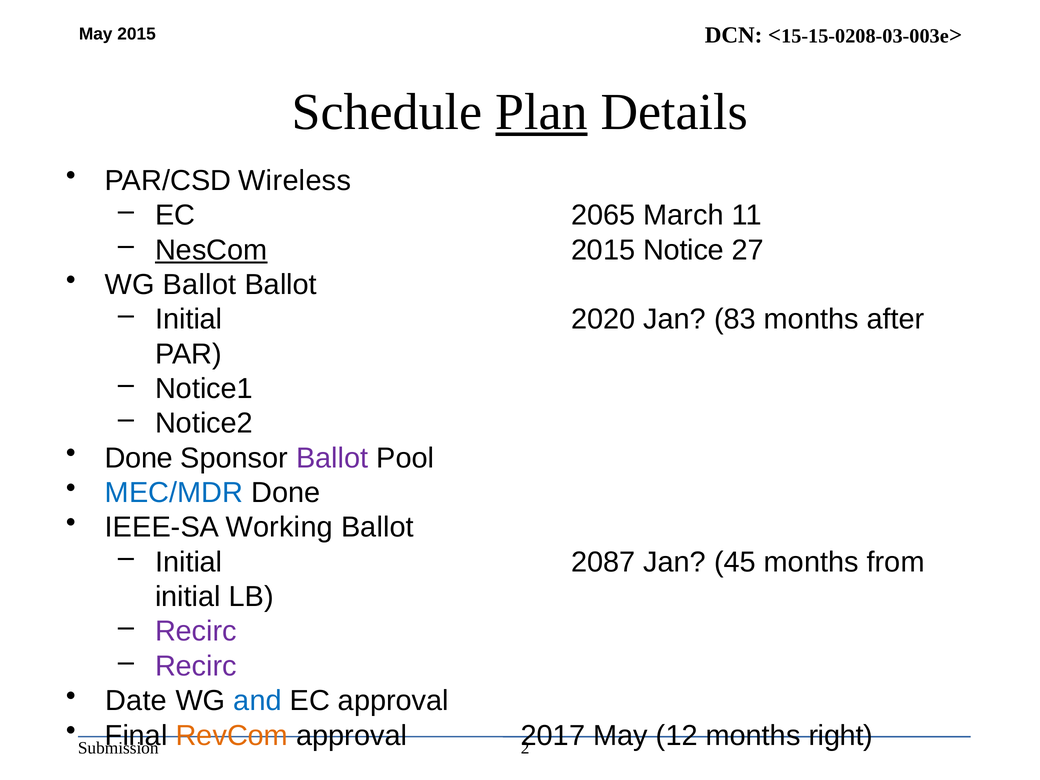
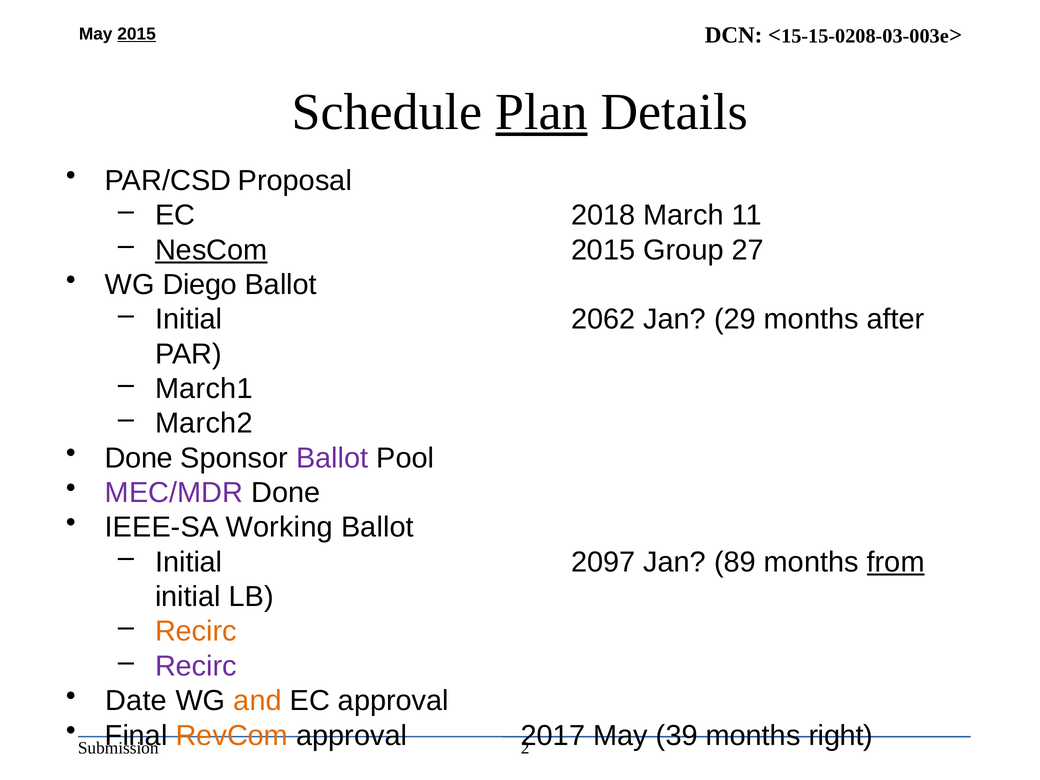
2015 underline: none -> present (137, 34)
Wireless: Wireless -> Proposal (295, 181)
2065: 2065 -> 2018 (603, 215)
Notice: Notice -> Group (683, 250)
WG Ballot: Ballot -> Diego (200, 285)
2020: 2020 -> 2062 (603, 319)
83: 83 -> 29 (735, 319)
Notice1: Notice1 -> March1 (204, 389)
Notice2: Notice2 -> March2 (204, 423)
MEC/MDR colour: blue -> purple (174, 493)
2087: 2087 -> 2097 (603, 562)
45: 45 -> 89 (735, 562)
from underline: none -> present (896, 562)
Recirc colour: purple -> orange (196, 631)
and colour: blue -> orange (258, 701)
12: 12 -> 39 (677, 735)
